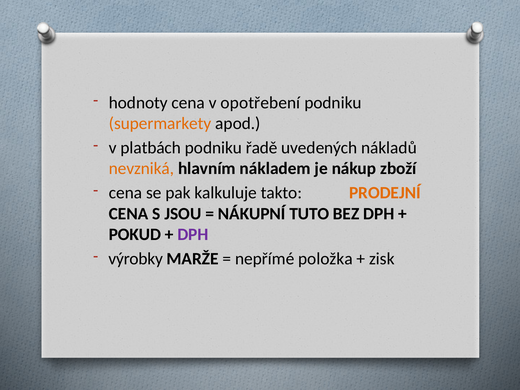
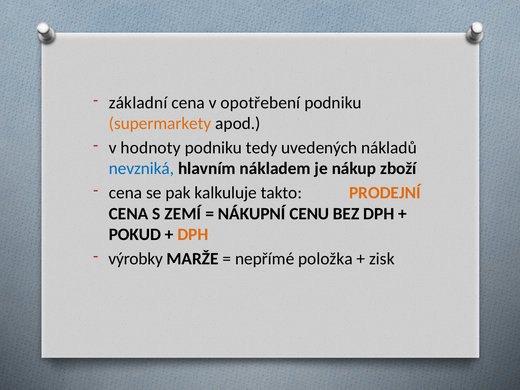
hodnoty: hodnoty -> základní (138, 103)
platbách: platbách -> hodnoty (151, 148)
řadě: řadě -> tedy (262, 148)
nevzniká colour: orange -> blue (141, 169)
JSOU: JSOU -> ZEMÍ (183, 214)
TUTO: TUTO -> CENU (309, 214)
DPH colour: purple -> orange (193, 234)
